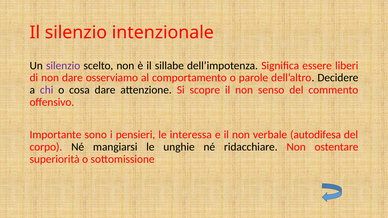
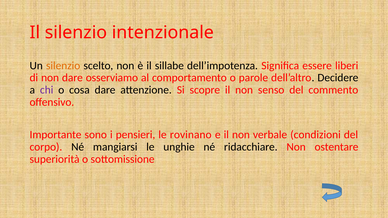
silenzio colour: purple -> orange (63, 66)
interessa: interessa -> rovinano (191, 135)
autodifesa: autodifesa -> condizioni (316, 135)
